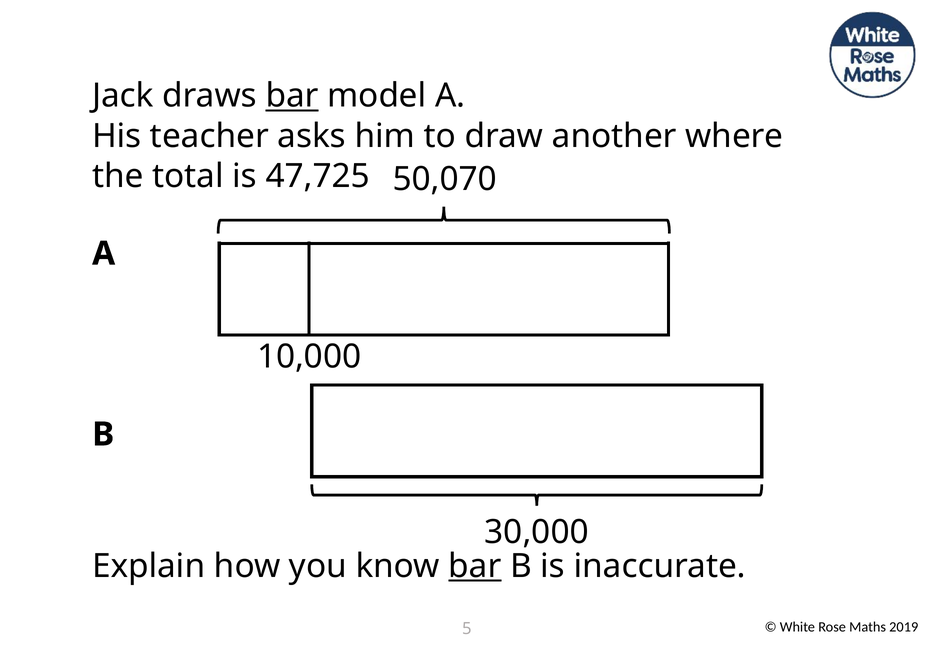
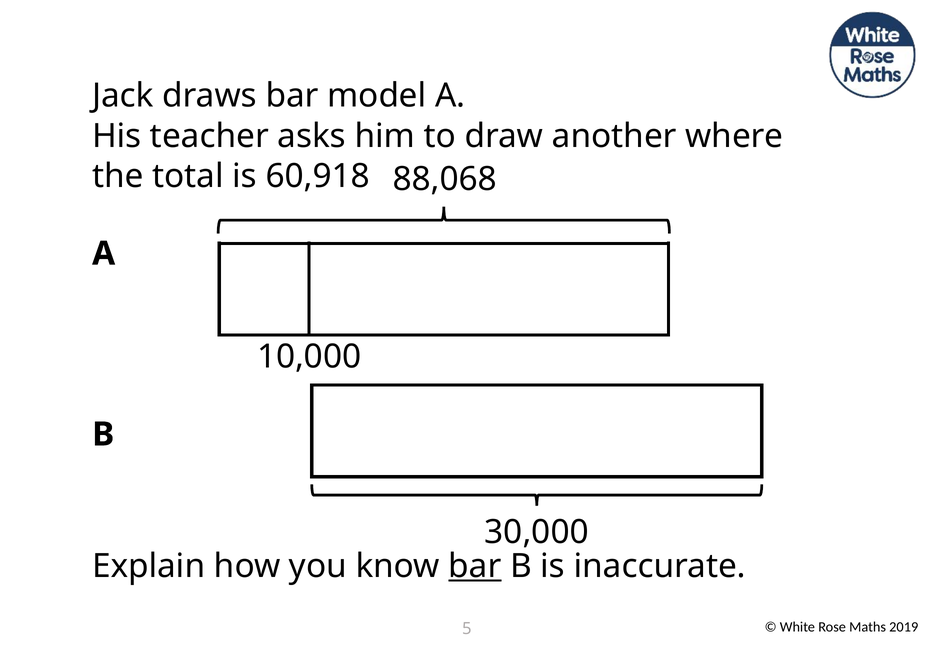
bar underline: present -> none (292, 96)
47,725: 47,725 -> 60,918 (318, 176)
50,070: 50,070 -> 88,068 (445, 179)
